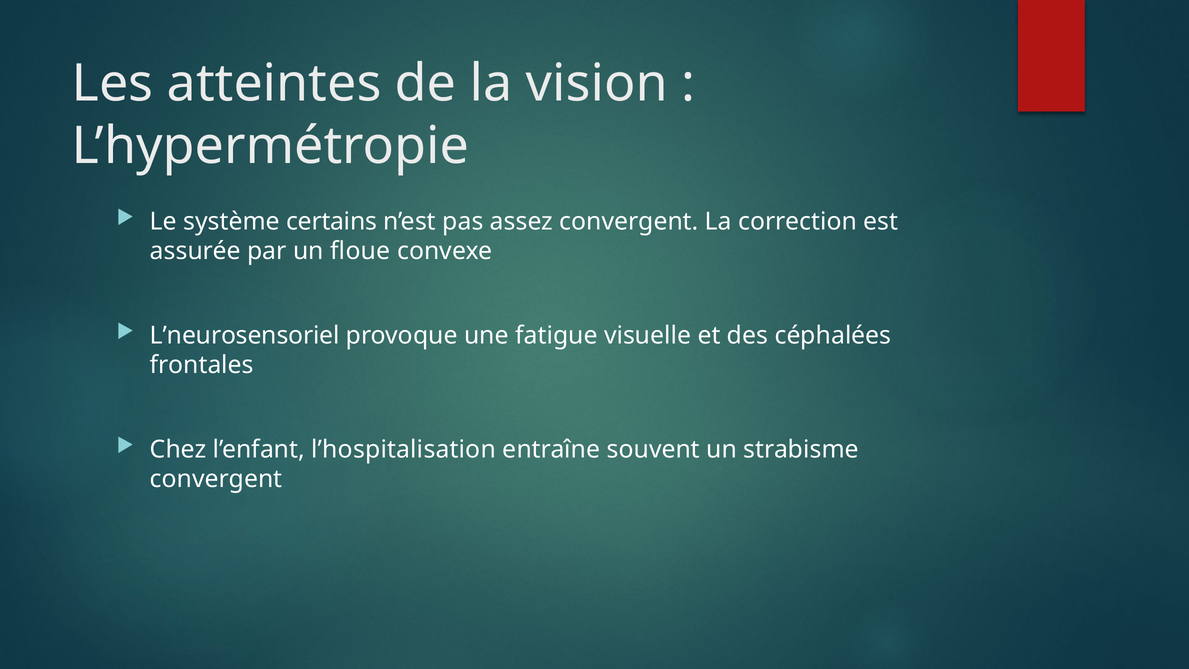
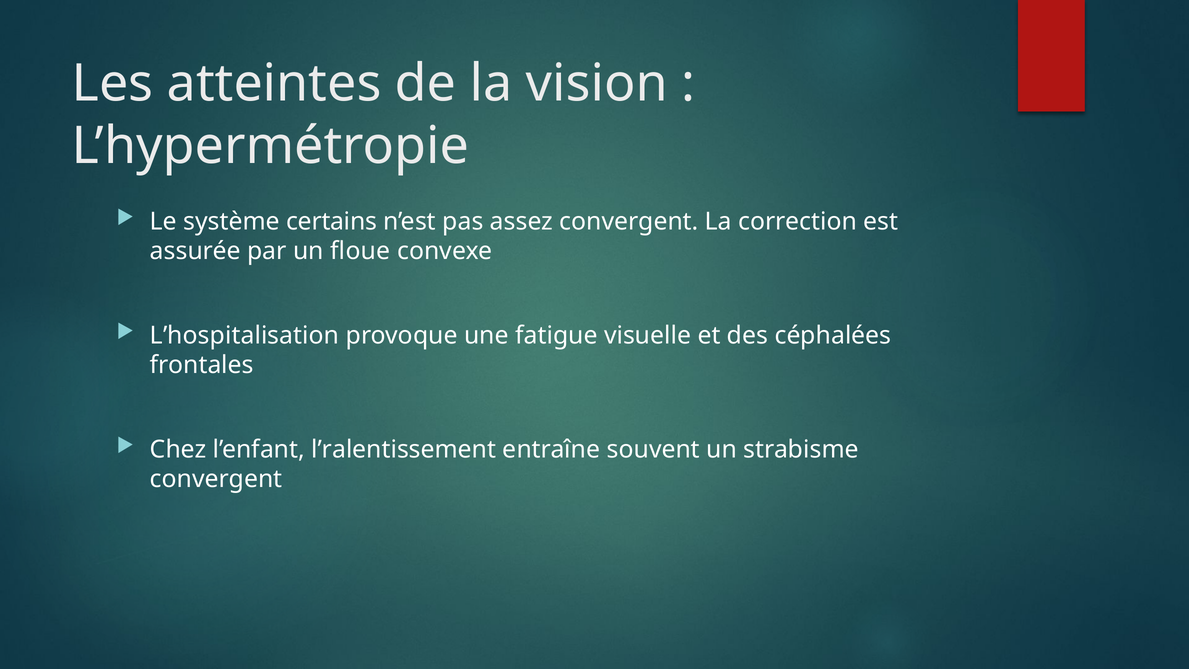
L’neurosensoriel: L’neurosensoriel -> L’hospitalisation (245, 335)
l’hospitalisation: l’hospitalisation -> l’ralentissement (404, 449)
